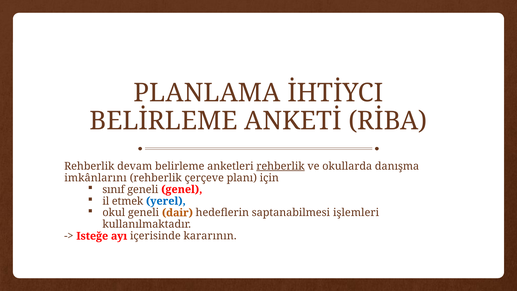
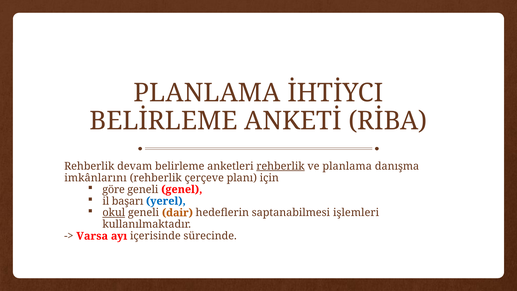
ve okullarda: okullarda -> planlama (347, 166)
sınıf: sınıf -> göre (114, 189)
etmek: etmek -> başarı (128, 201)
okul underline: none -> present (114, 213)
Isteğe: Isteğe -> Varsa (92, 236)
kararının: kararının -> sürecinde (210, 236)
